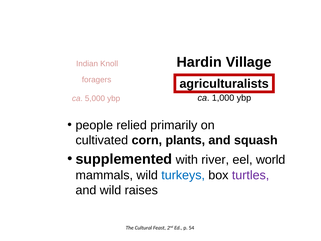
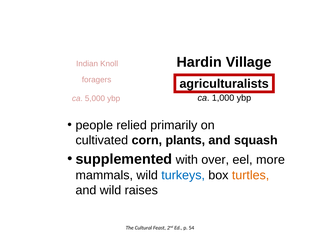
river: river -> over (215, 160)
world: world -> more (271, 160)
turtles colour: purple -> orange (251, 175)
